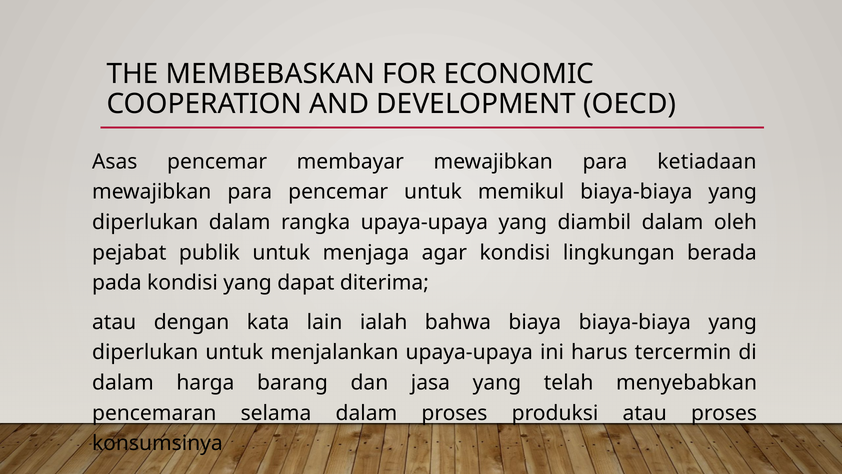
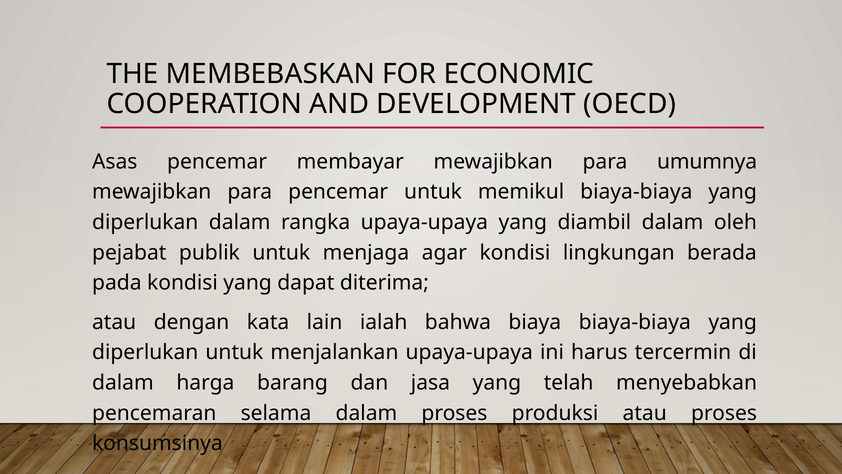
ketiadaan: ketiadaan -> umumnya (707, 162)
